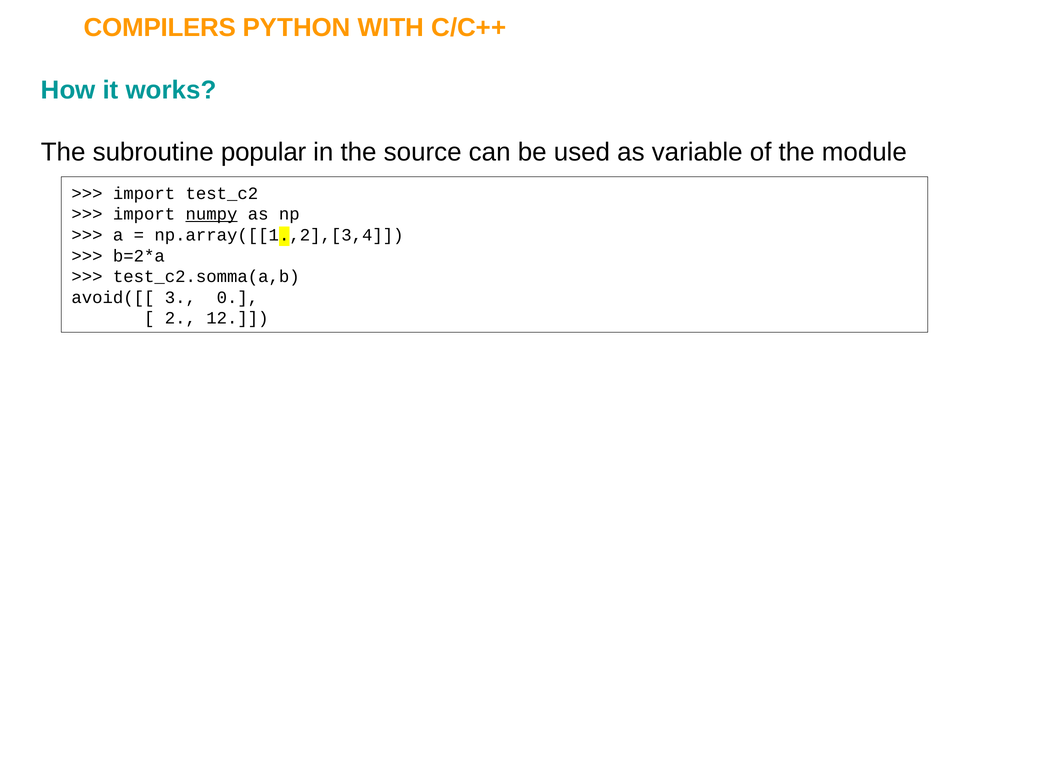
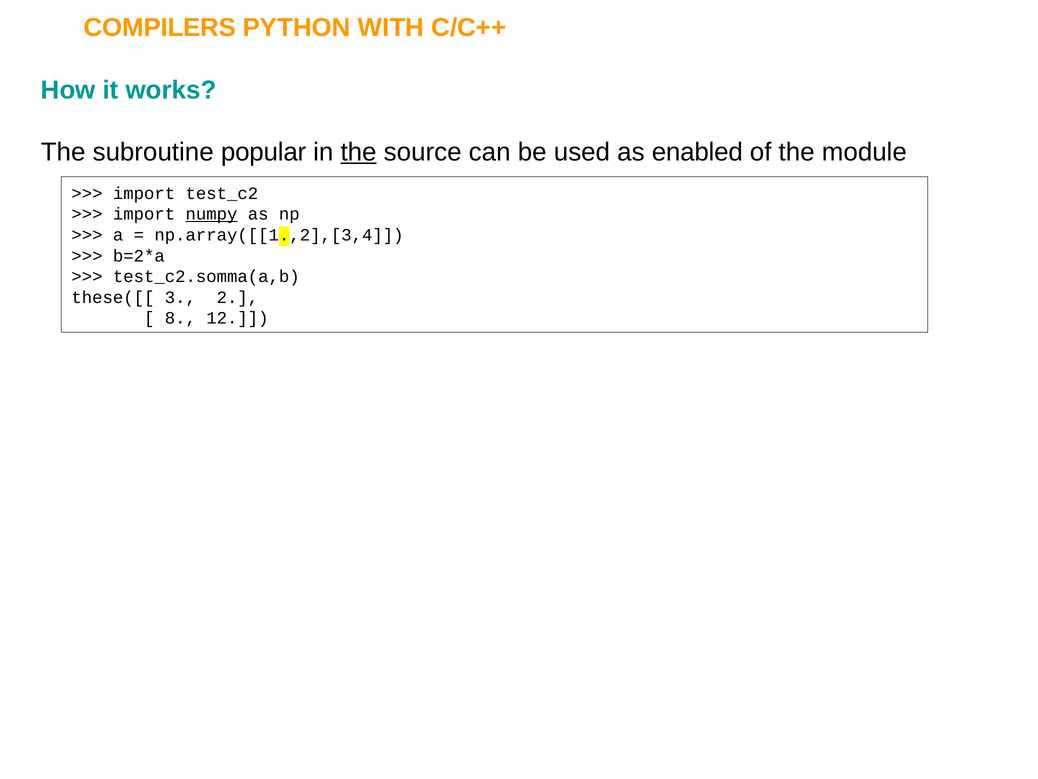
the underline: none -> present (359, 152)
variable: variable -> enabled (697, 152)
avoid([[: avoid([[ -> these([[ (113, 297)
0: 0 -> 2 (237, 297)
2: 2 -> 8 (180, 318)
